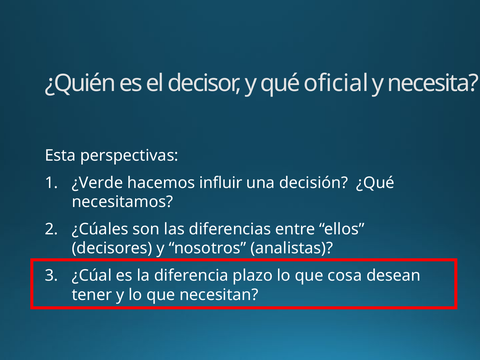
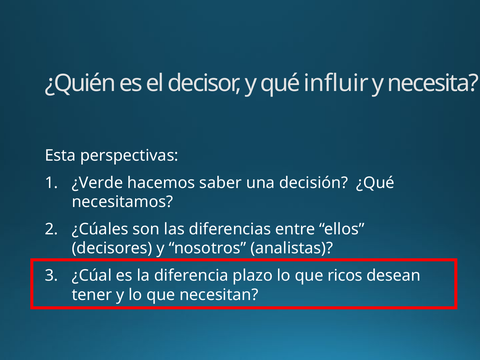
oficial: oficial -> influir (336, 83)
influir: influir -> saber (221, 183)
cosa: cosa -> ricos (345, 276)
